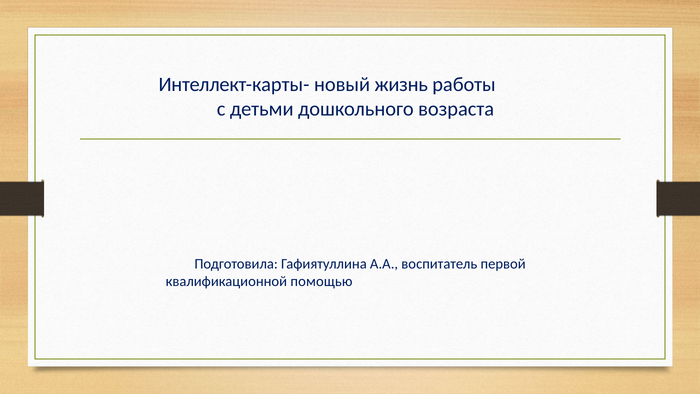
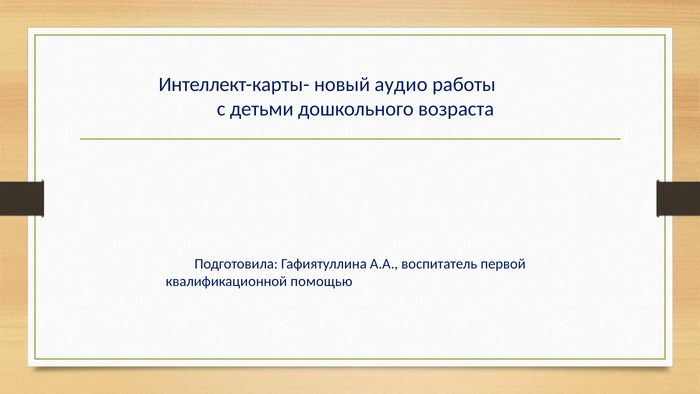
жизнь: жизнь -> аудио (401, 85)
